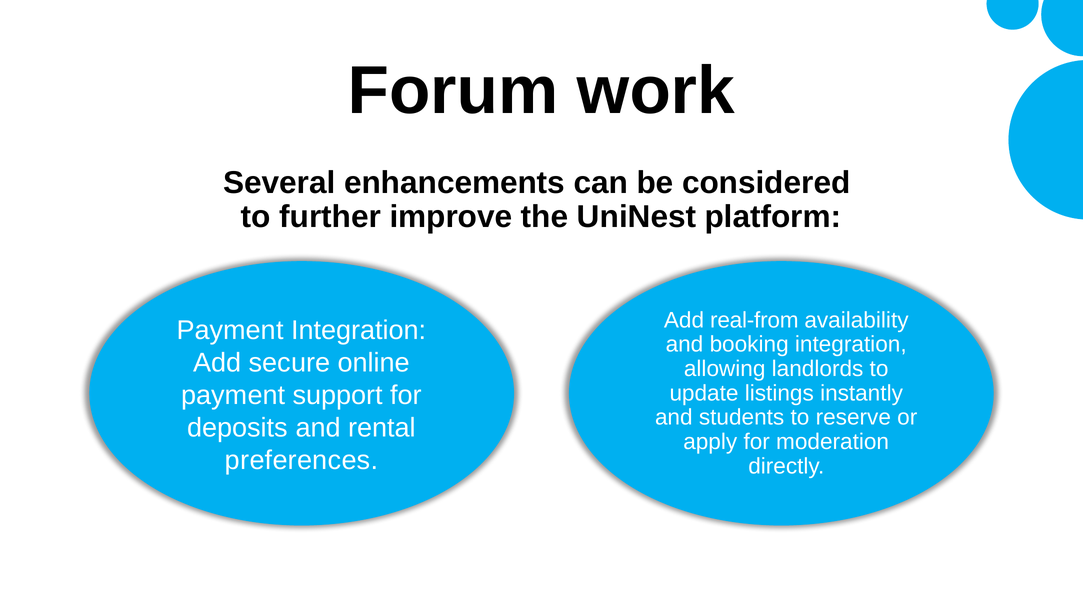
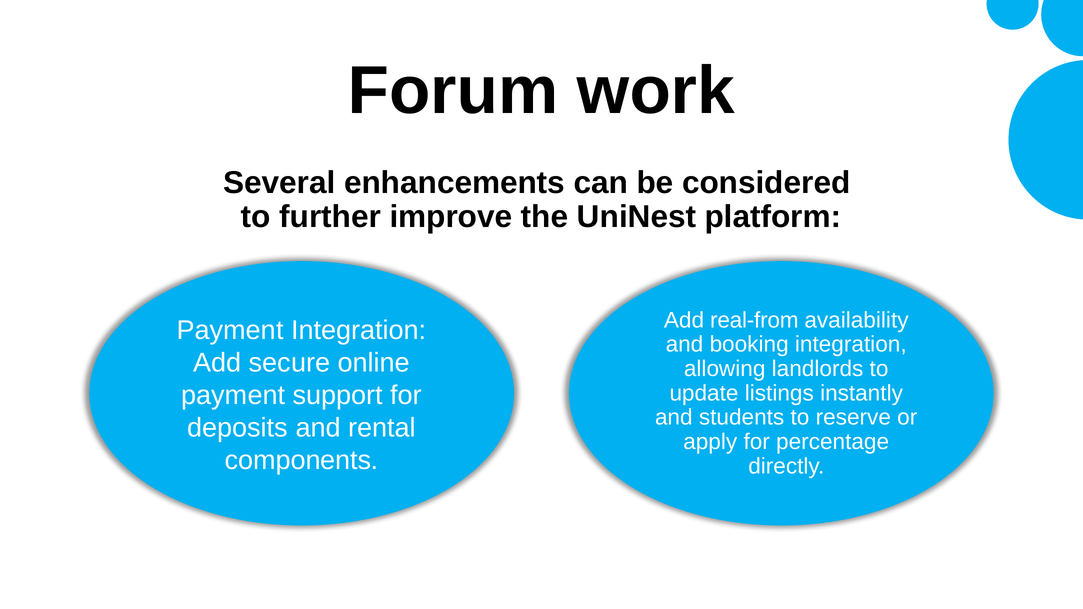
moderation: moderation -> percentage (833, 442)
preferences: preferences -> components (302, 460)
